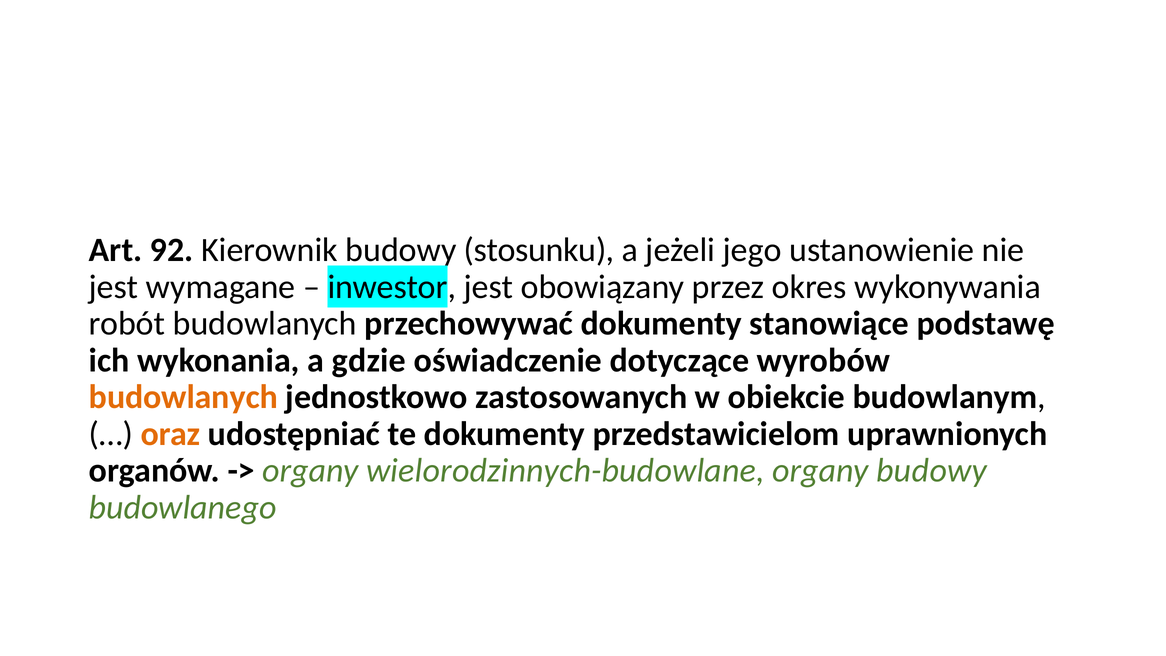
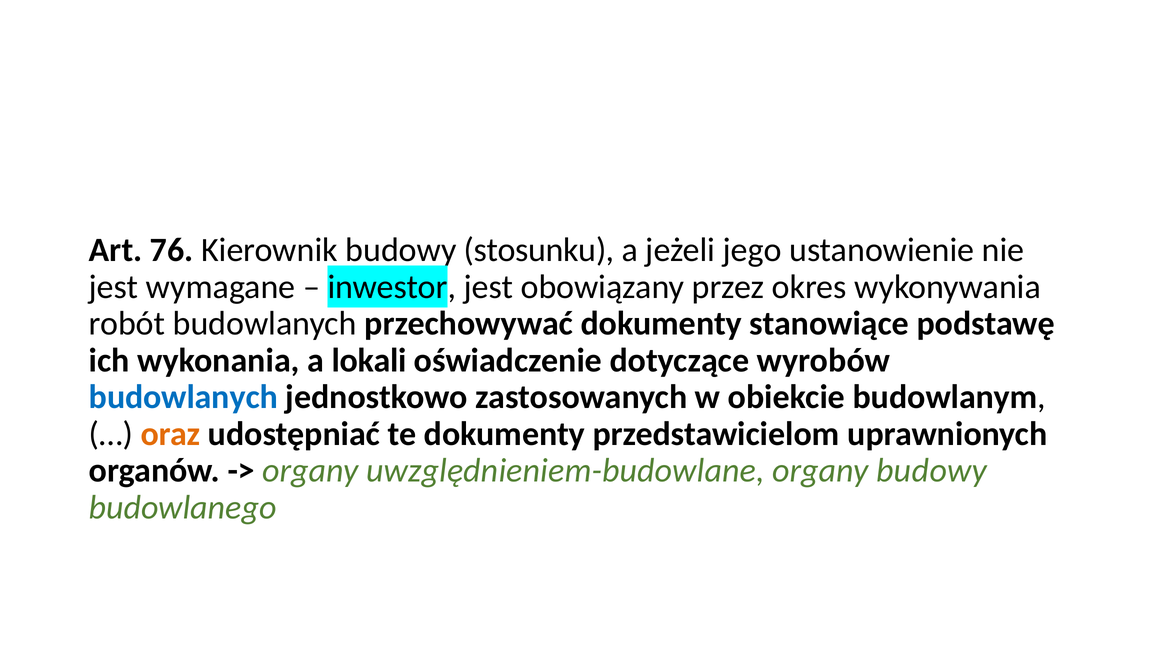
92: 92 -> 76 (172, 250)
gdzie: gdzie -> lokali (369, 360)
budowlanych colour: orange -> blue (183, 397)
wielorodzinnych-budowlane: wielorodzinnych-budowlane -> uwzględnieniem-budowlane (565, 471)
